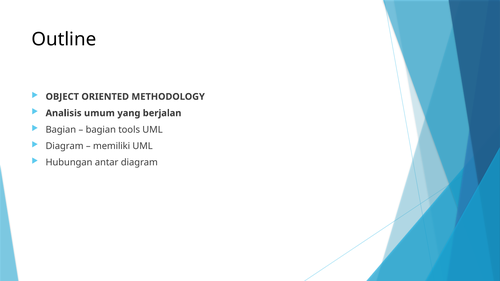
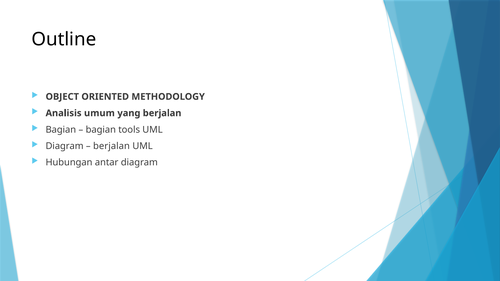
memiliki: memiliki -> berjalan (112, 146)
